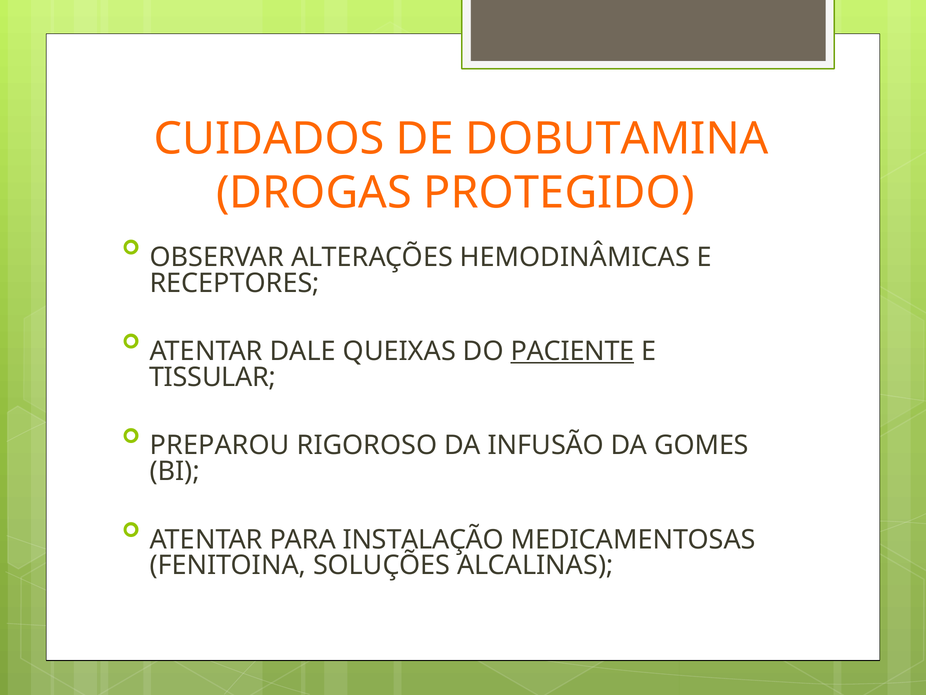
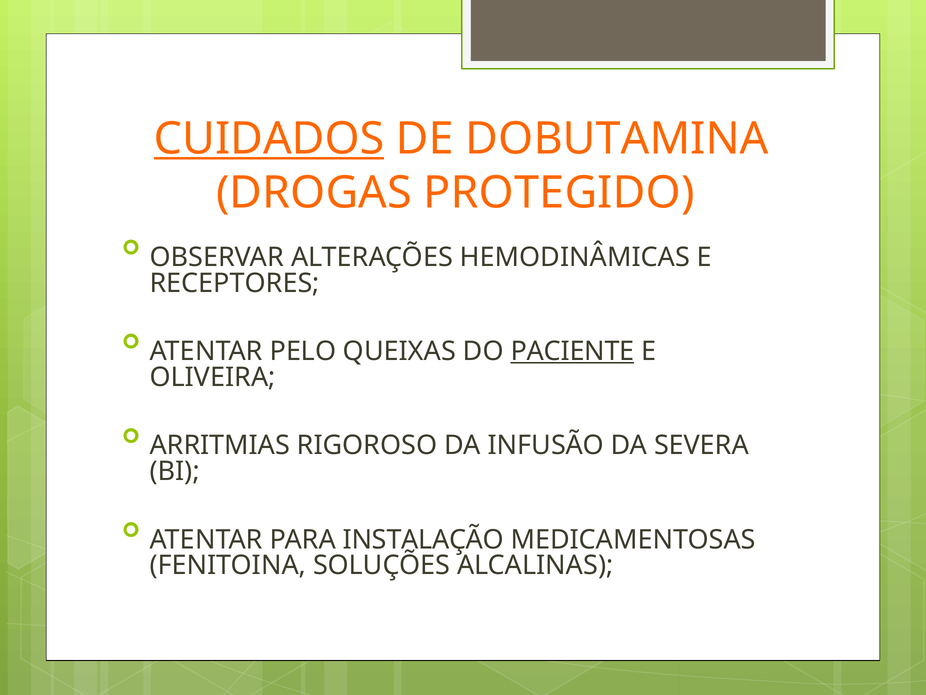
CUIDADOS underline: none -> present (269, 139)
DALE: DALE -> PELO (303, 351)
TISSULAR: TISSULAR -> OLIVEIRA (213, 377)
PREPAROU: PREPAROU -> ARRITMIAS (220, 445)
GOMES: GOMES -> SEVERA (701, 445)
